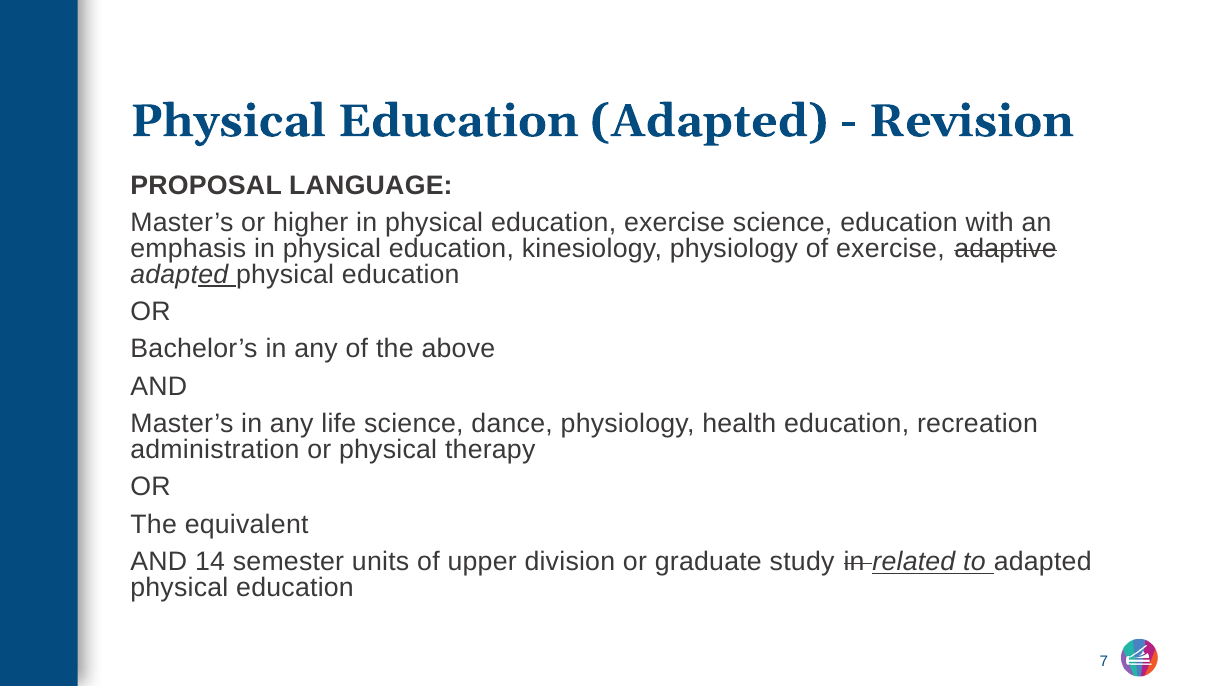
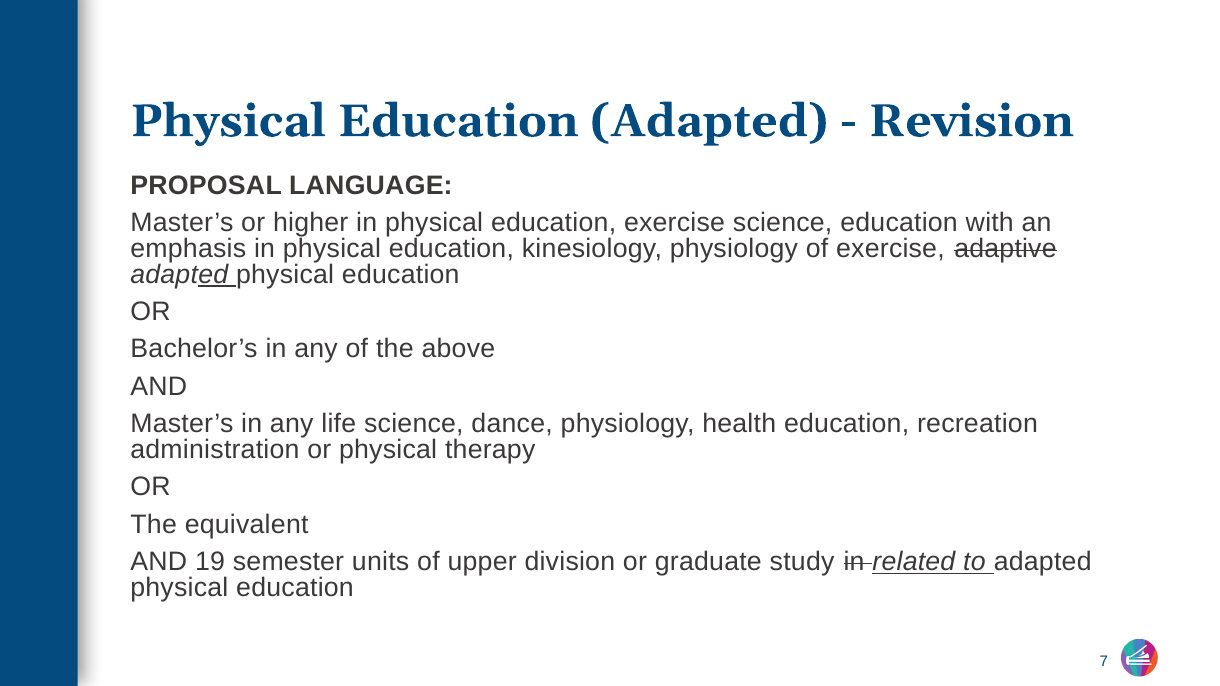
14: 14 -> 19 (210, 562)
